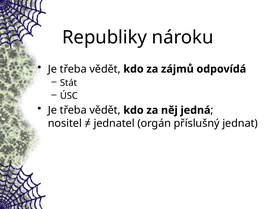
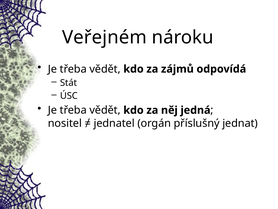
Republiky: Republiky -> Veřejném (104, 37)
